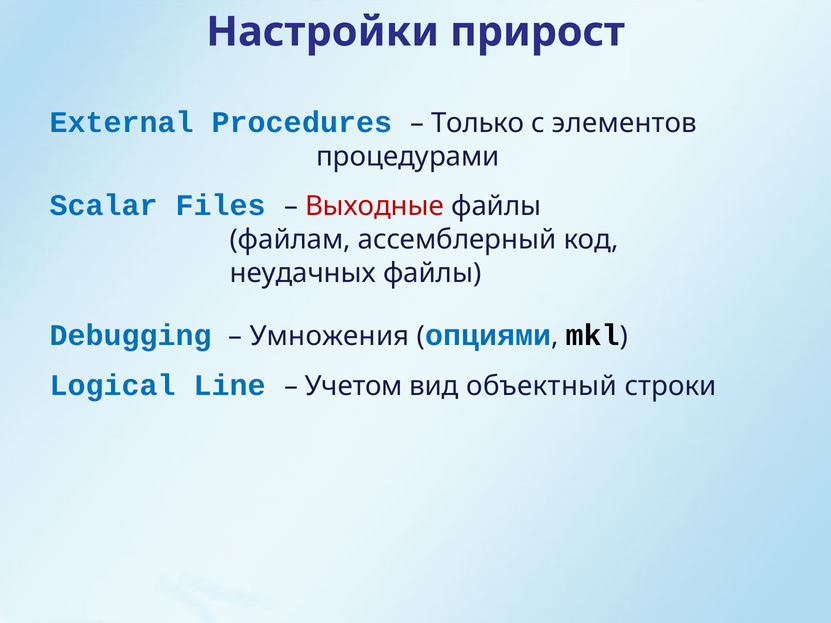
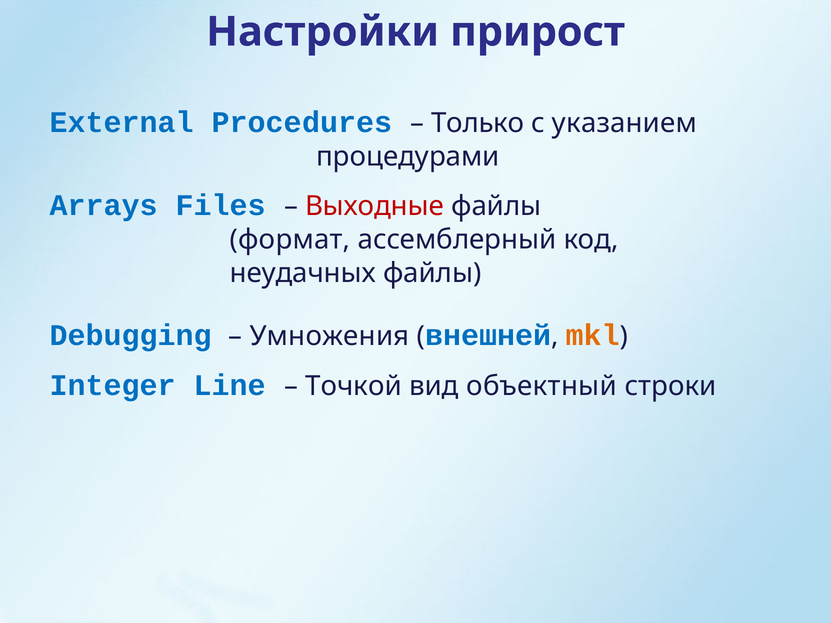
элементов: элементов -> указанием (624, 123)
Scalar: Scalar -> Arrays (104, 205)
файлам: файлам -> формат (290, 240)
опциями: опциями -> внешней (488, 336)
mkl colour: black -> orange (593, 336)
Logical: Logical -> Integer (113, 385)
Учетом: Учетом -> Точкой (353, 386)
